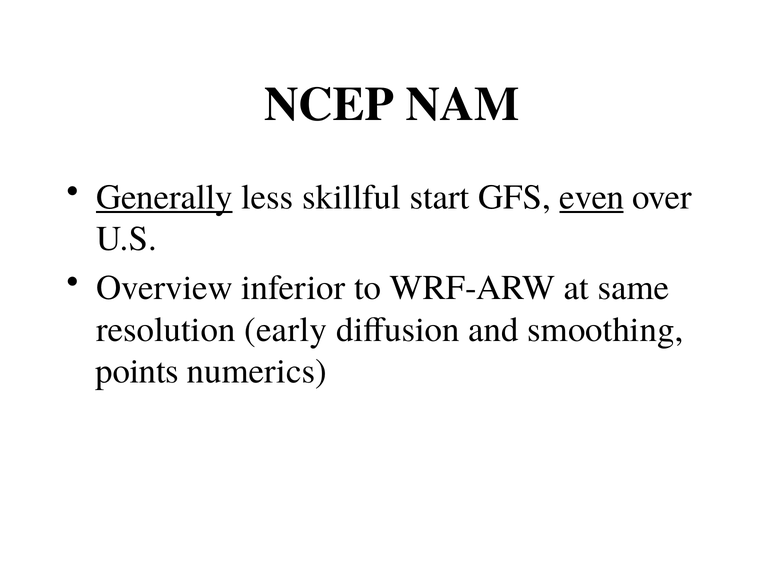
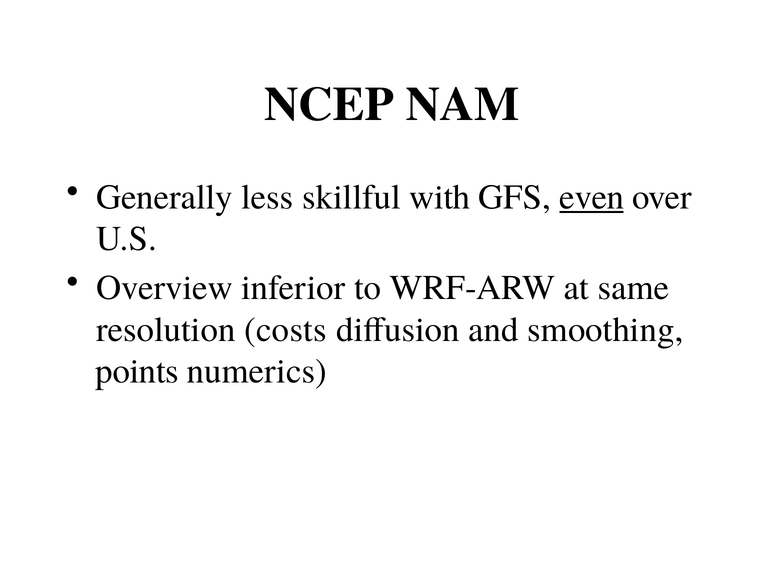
Generally underline: present -> none (164, 197)
start: start -> with (440, 197)
early: early -> costs (286, 330)
